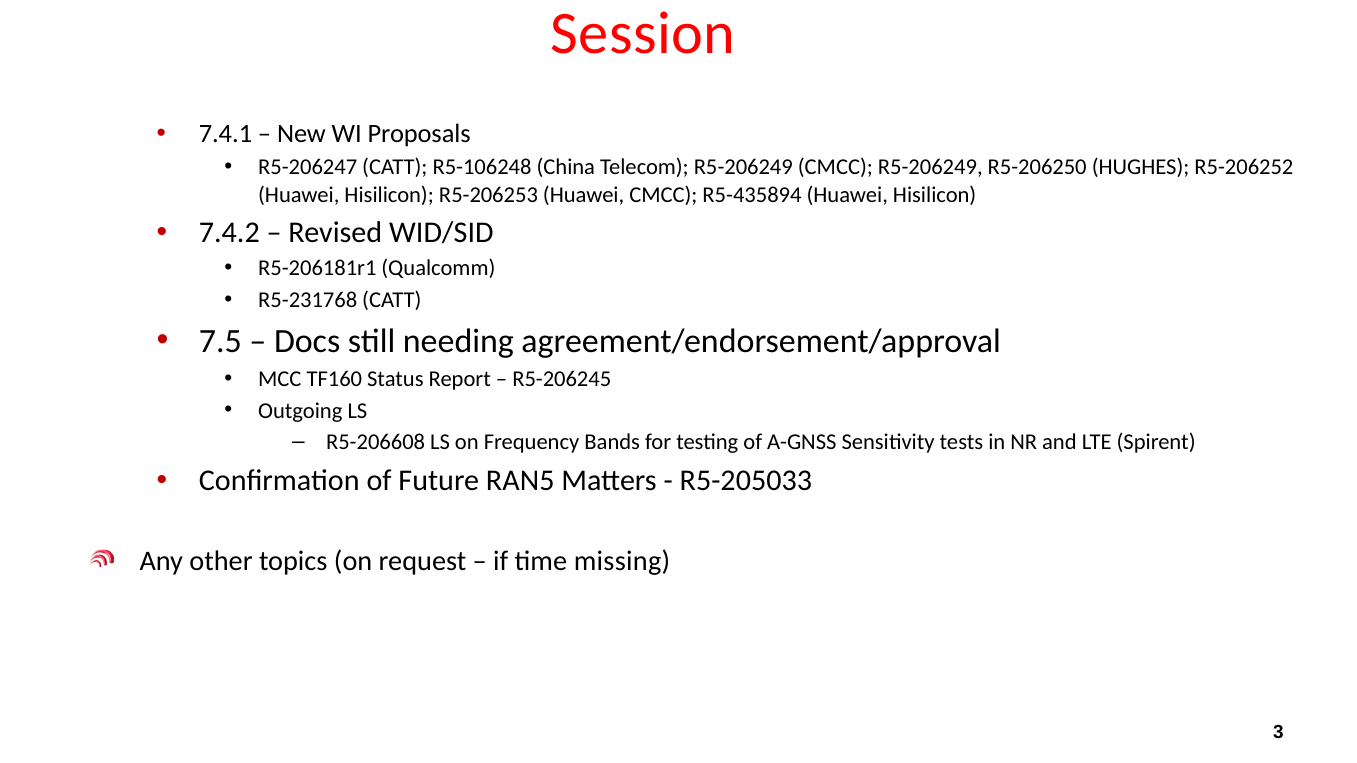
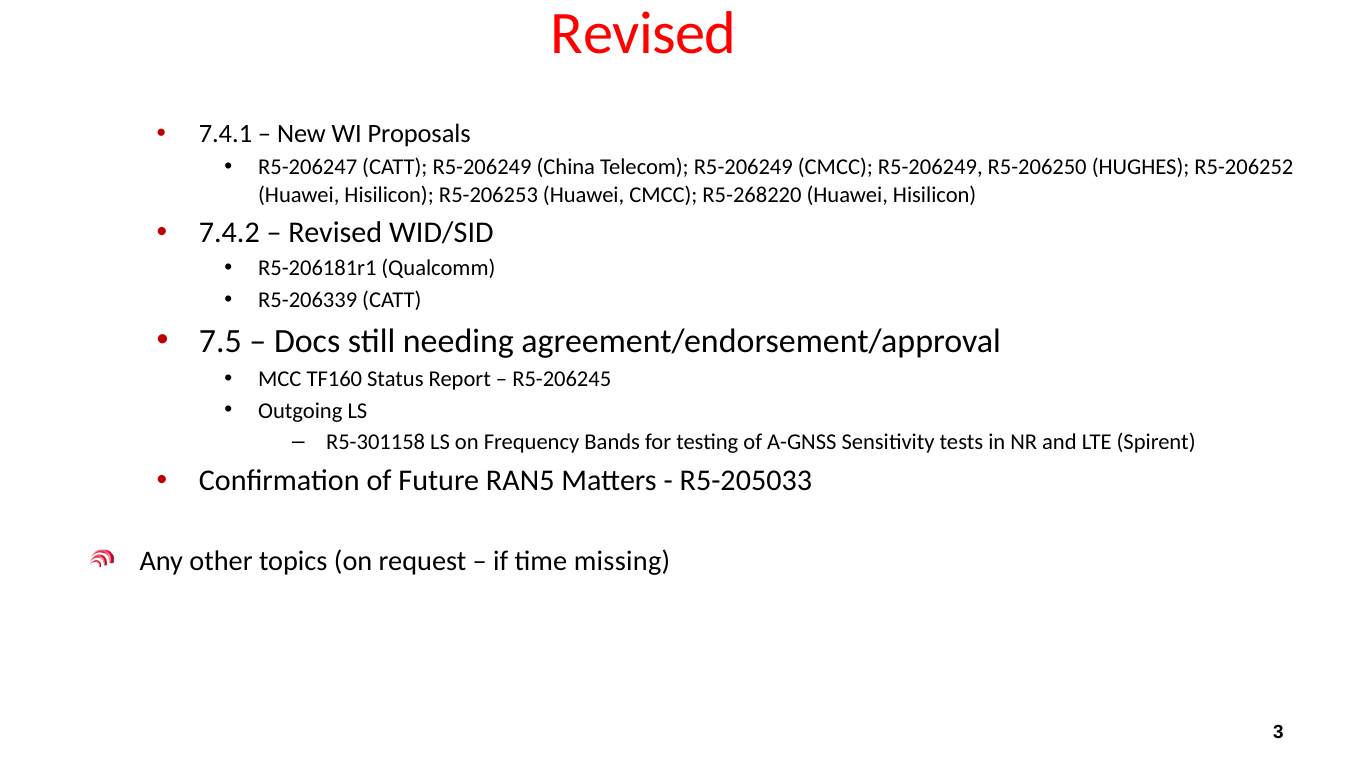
Session: Session -> Revised (644, 33)
CATT R5-106248: R5-106248 -> R5-206249 (482, 168)
R5-435894: R5-435894 -> R5-268220 (752, 195)
R5-231768: R5-231768 -> R5-206339 (308, 300)
R5-206608: R5-206608 -> R5-301158 (376, 443)
